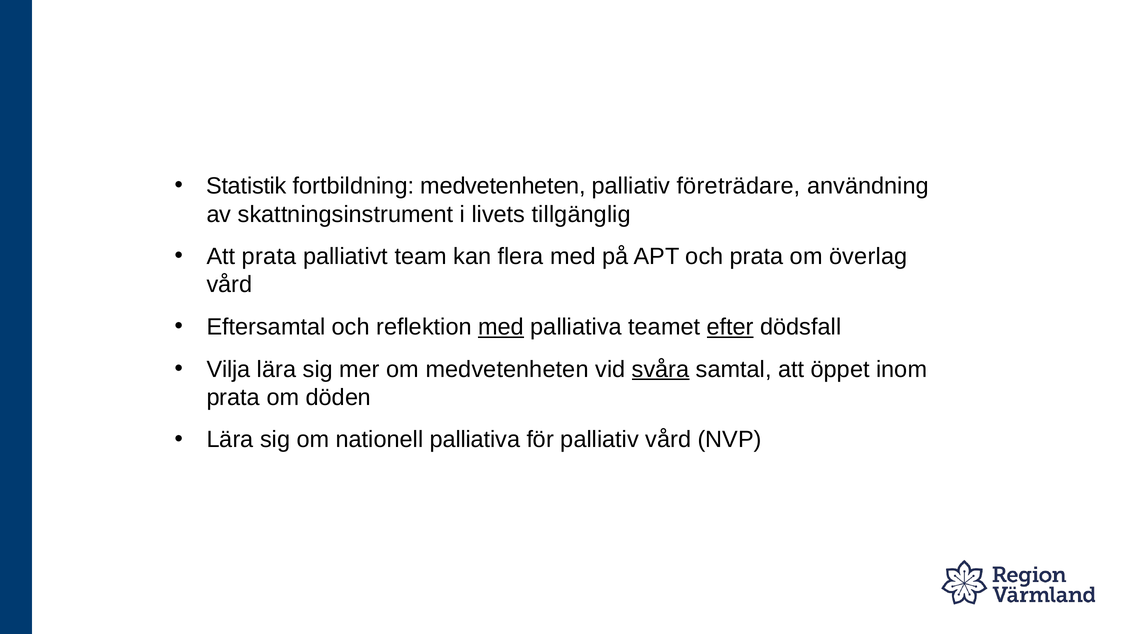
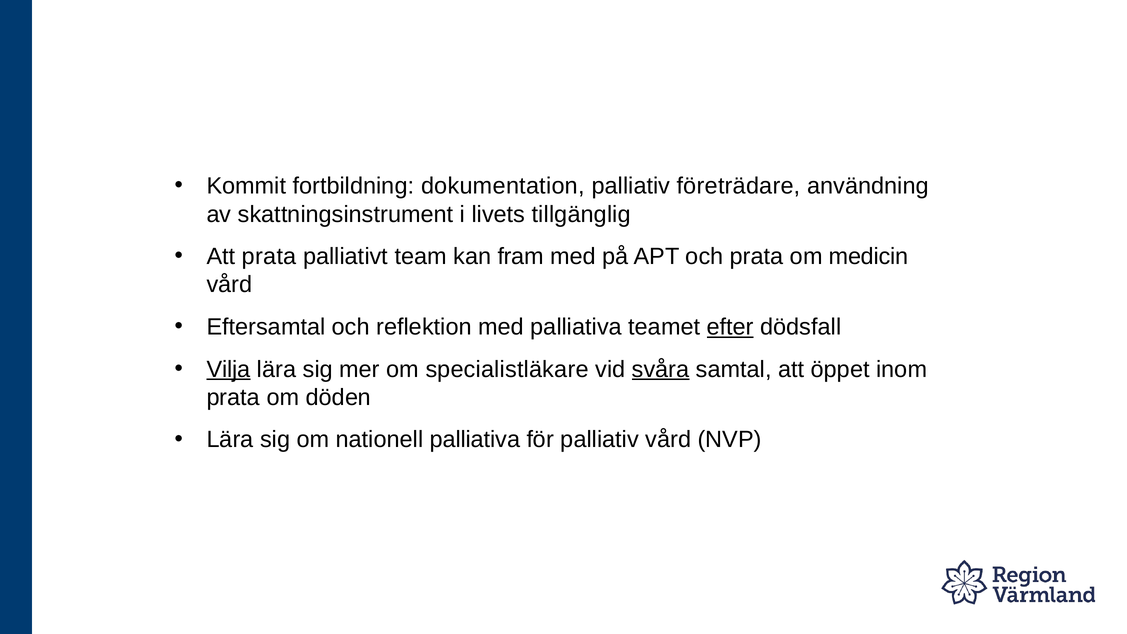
Statistik: Statistik -> Kommit (246, 186)
fortbildning medvetenheten: medvetenheten -> dokumentation (503, 186)
flera: flera -> fram (521, 257)
överlag: överlag -> medicin (868, 257)
med underline: present -> none (501, 327)
Vilja underline: none -> present (229, 369)
om medvetenheten: medvetenheten -> specialistläkare (507, 369)
